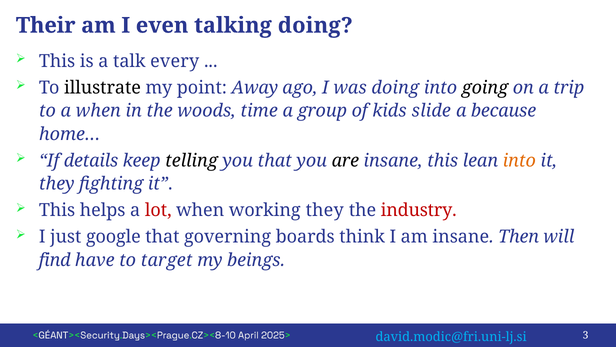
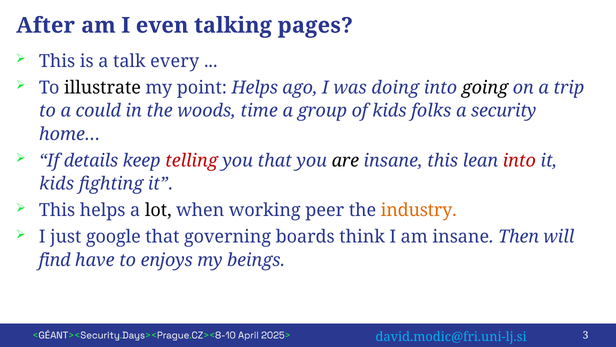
Their: Their -> After (46, 25)
talking doing: doing -> pages (315, 25)
point Away: Away -> Helps (255, 88)
a when: when -> could (98, 111)
slide: slide -> folks (431, 111)
because: because -> security (504, 111)
telling colour: black -> red (191, 160)
into colour: orange -> red (519, 160)
they: they -> kids (57, 184)
lot colour: red -> black (158, 210)
working they: they -> peer (325, 210)
industry colour: red -> orange (419, 210)
target: target -> enjoys (167, 260)
